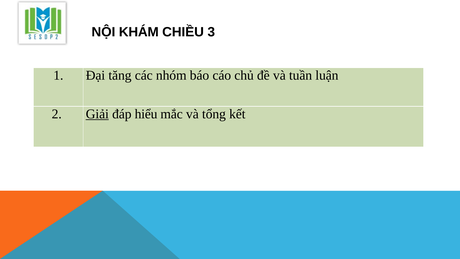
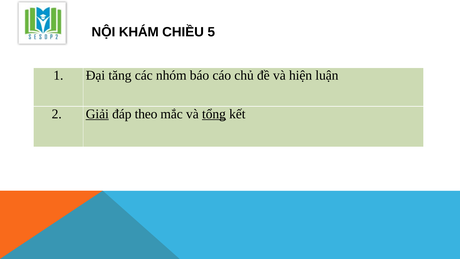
3: 3 -> 5 (211, 32)
tuần: tuần -> hiện (301, 75)
hiểu: hiểu -> theo (146, 114)
tổng underline: none -> present (214, 114)
